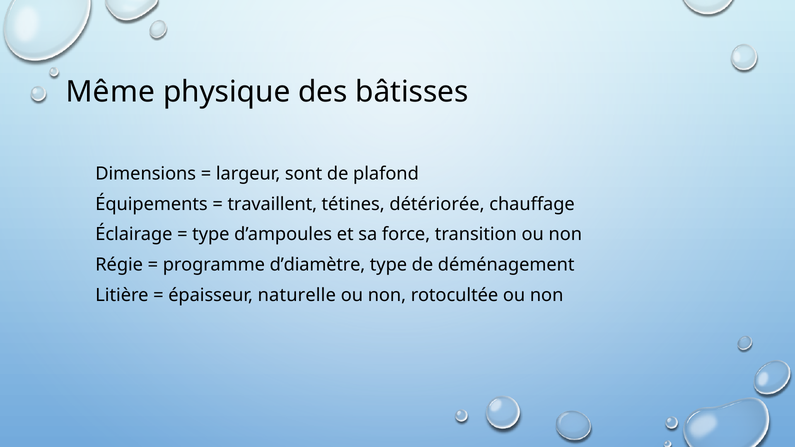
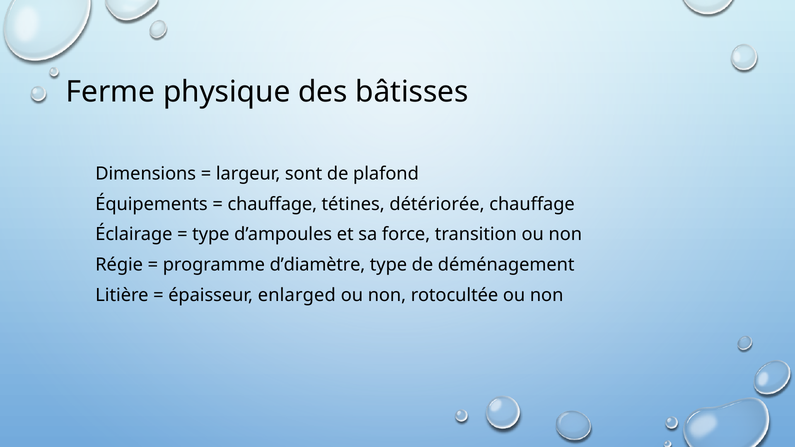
Même: Même -> Ferme (110, 92)
travaillent: travaillent -> chauffage (272, 204)
naturelle: naturelle -> enlarged (297, 295)
